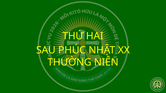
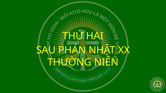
PHÚC: PHÚC -> PHÁN (72, 50)
